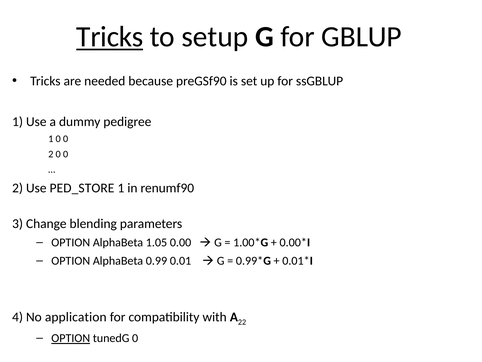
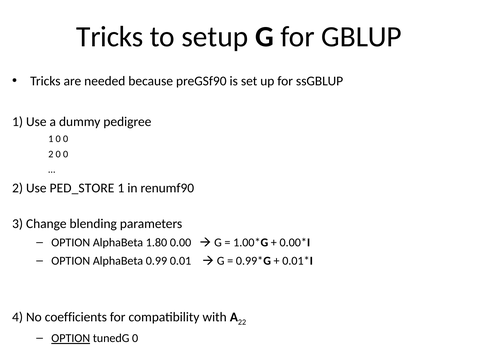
Tricks underline: present -> none (110, 37)
1.05: 1.05 -> 1.80 (156, 242)
application: application -> coefficients (76, 317)
